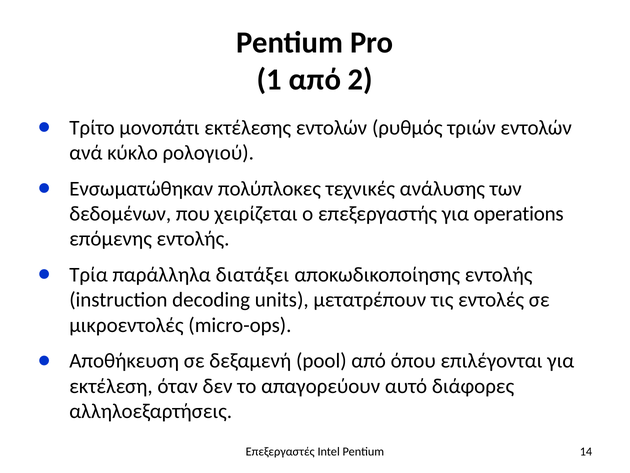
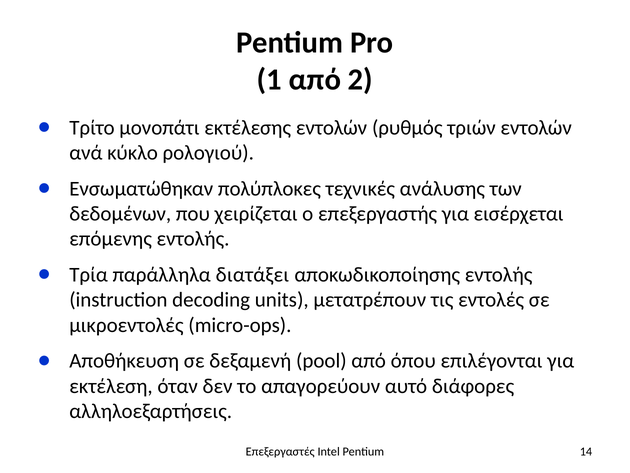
operations: operations -> εισέρχεται (519, 214)
